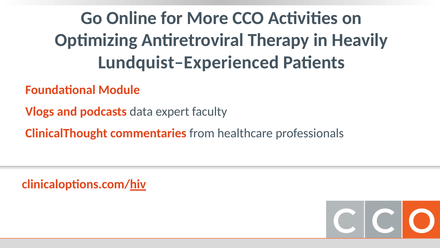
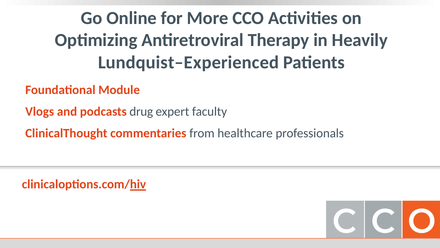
data: data -> drug (141, 111)
